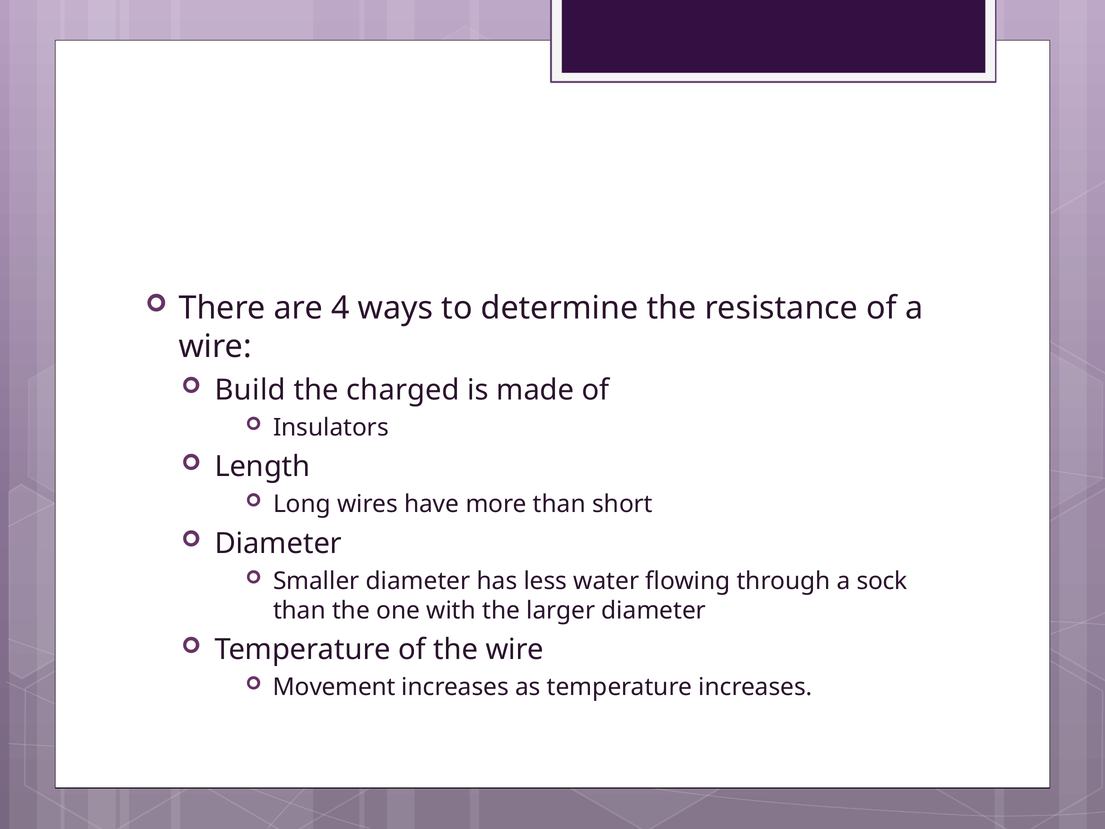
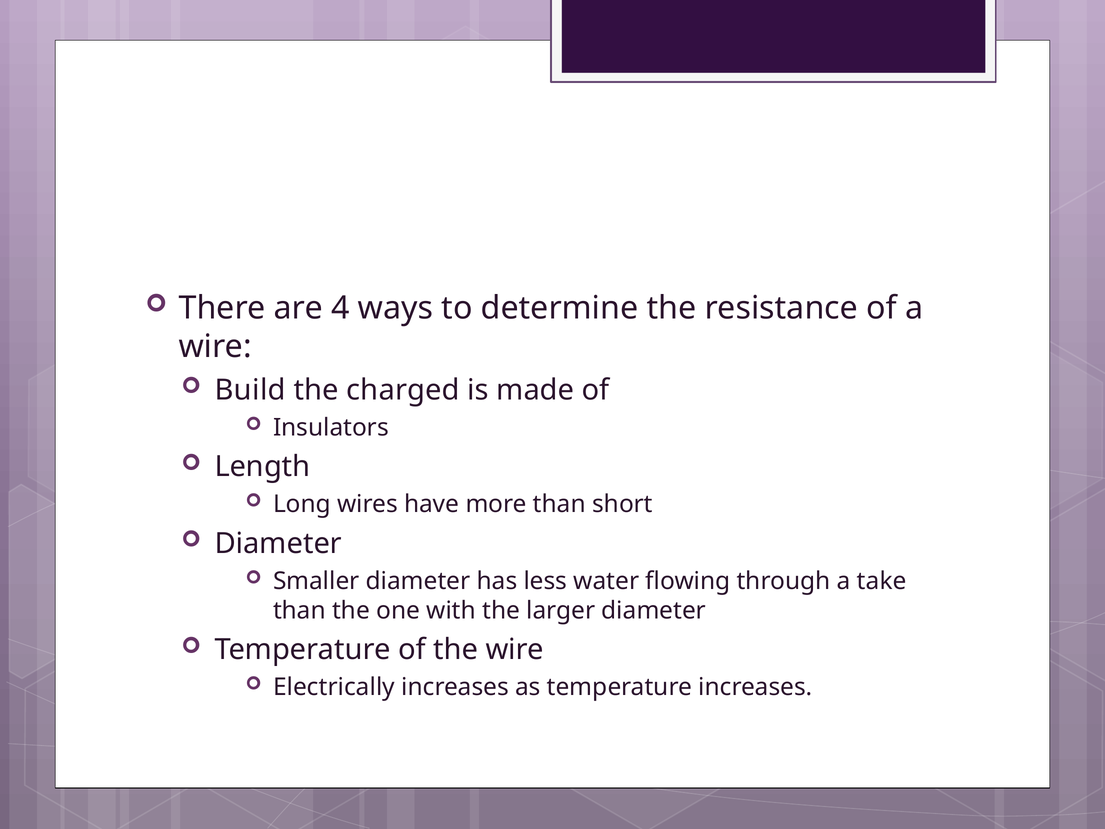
sock: sock -> take (882, 581)
Movement: Movement -> Electrically (334, 687)
